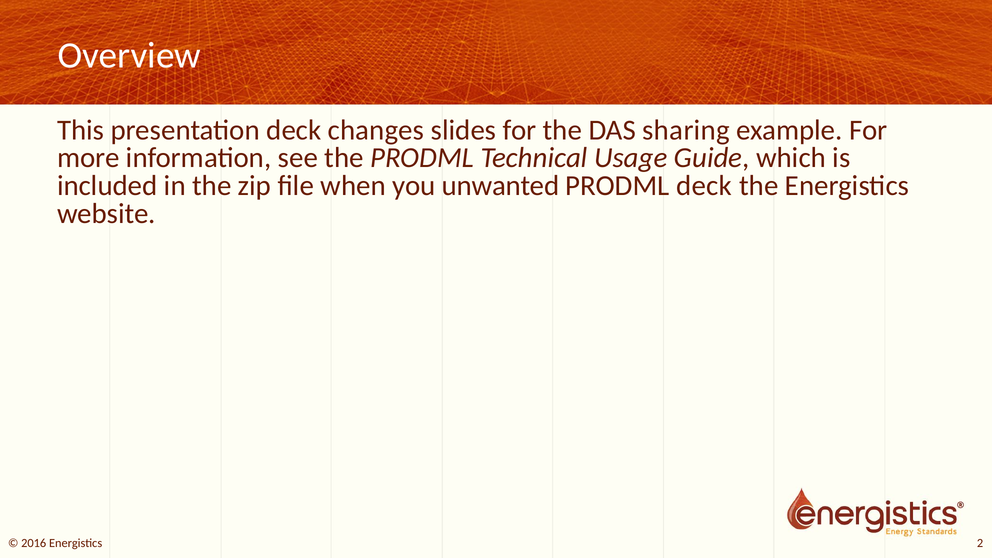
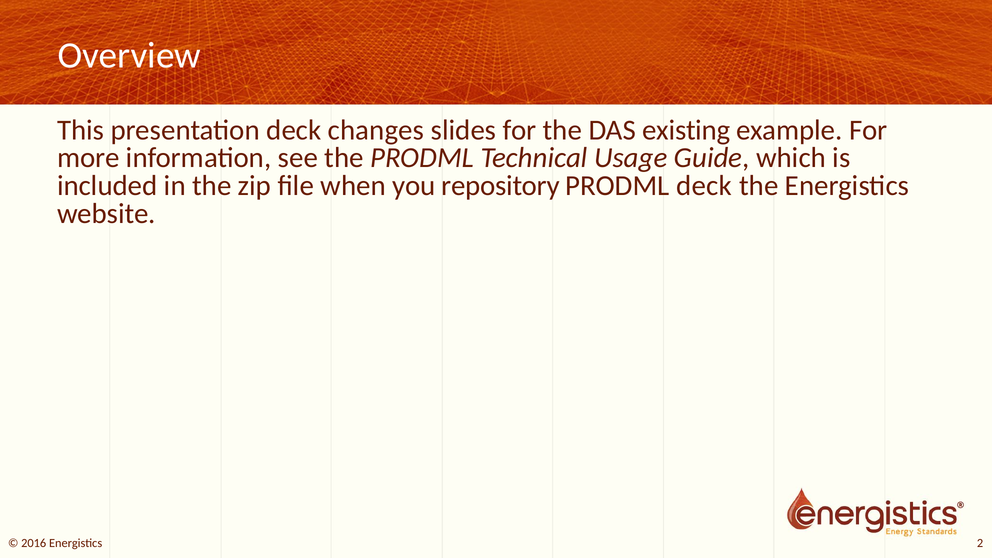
sharing: sharing -> existing (686, 130)
unwanted: unwanted -> repository (501, 186)
